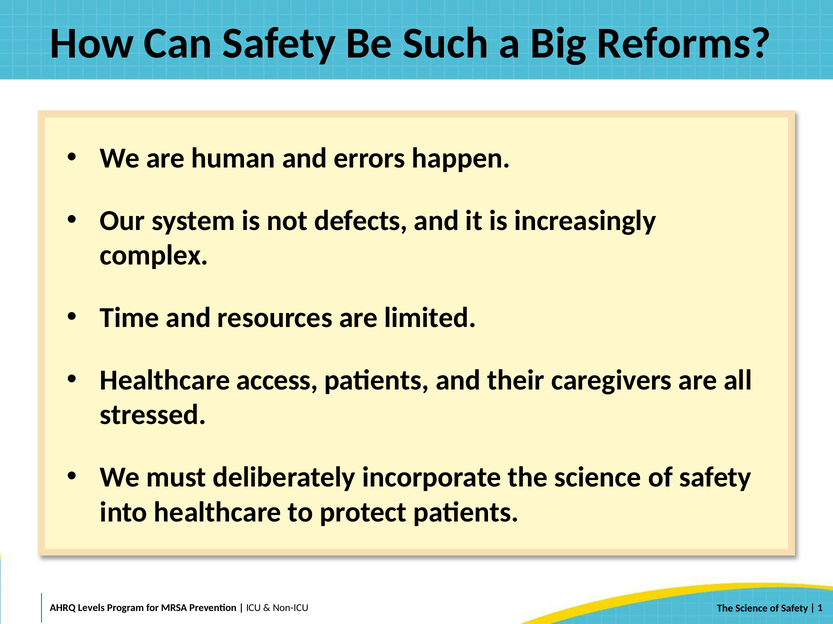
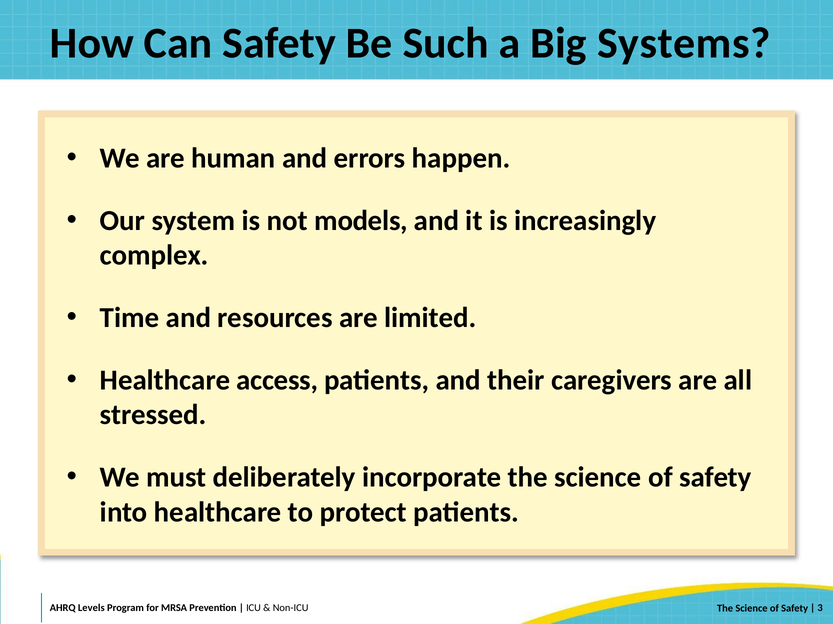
Reforms: Reforms -> Systems (684, 43)
defects: defects -> models (361, 221)
1: 1 -> 3 (820, 609)
